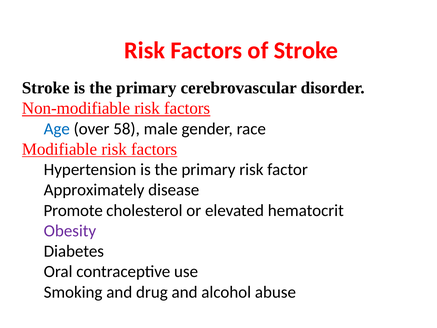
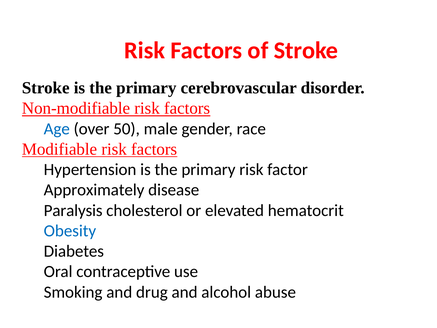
58: 58 -> 50 (127, 129)
Promote: Promote -> Paralysis (73, 210)
Obesity colour: purple -> blue (70, 231)
